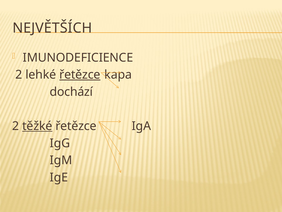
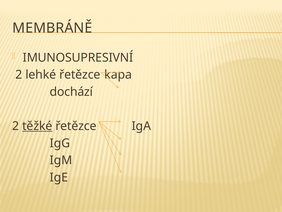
NEJVĚTŠÍCH: NEJVĚTŠÍCH -> MEMBRÁNĚ (52, 28)
IMUNODEFICIENCE: IMUNODEFICIENCE -> IMUNOSUPRESIVNÍ (78, 57)
řetězce underline: present -> none (80, 75)
